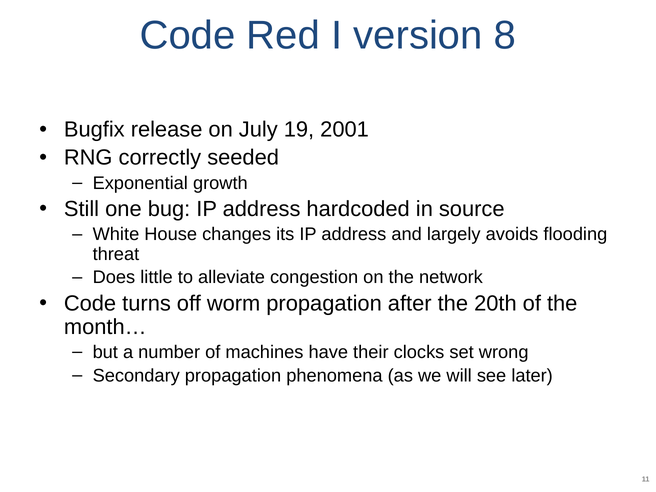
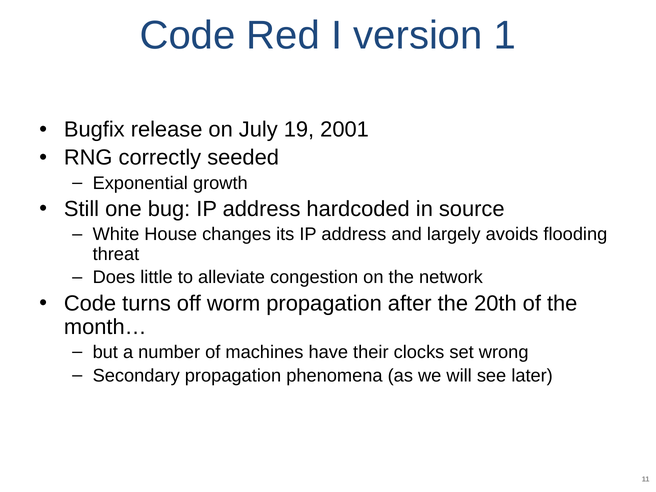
8: 8 -> 1 (505, 36)
